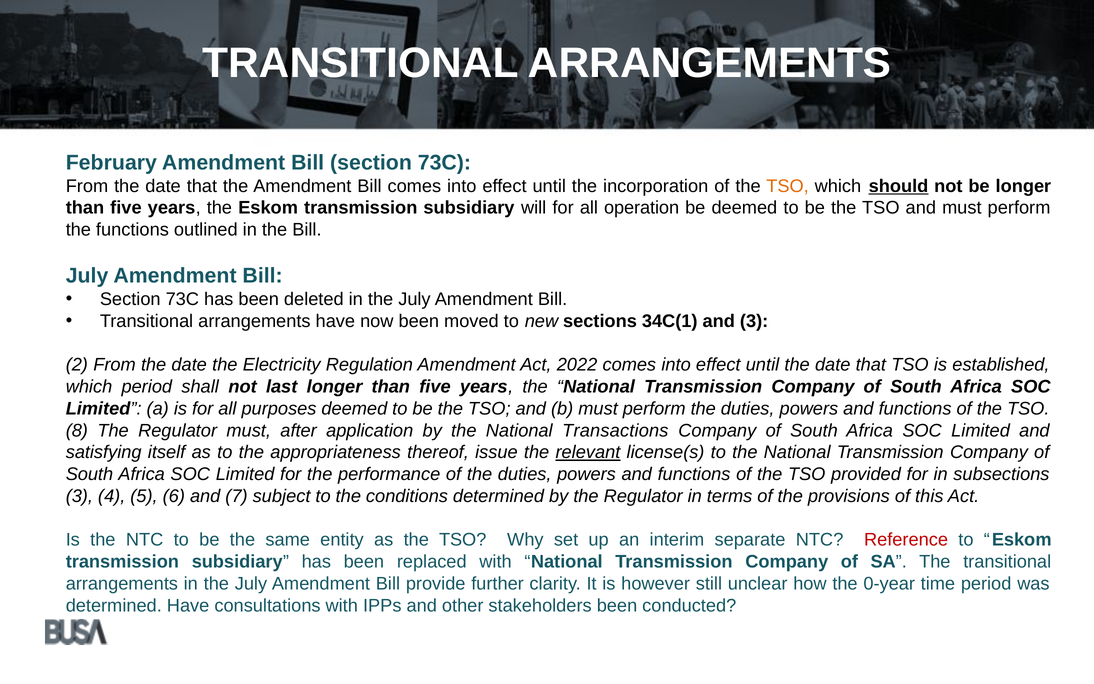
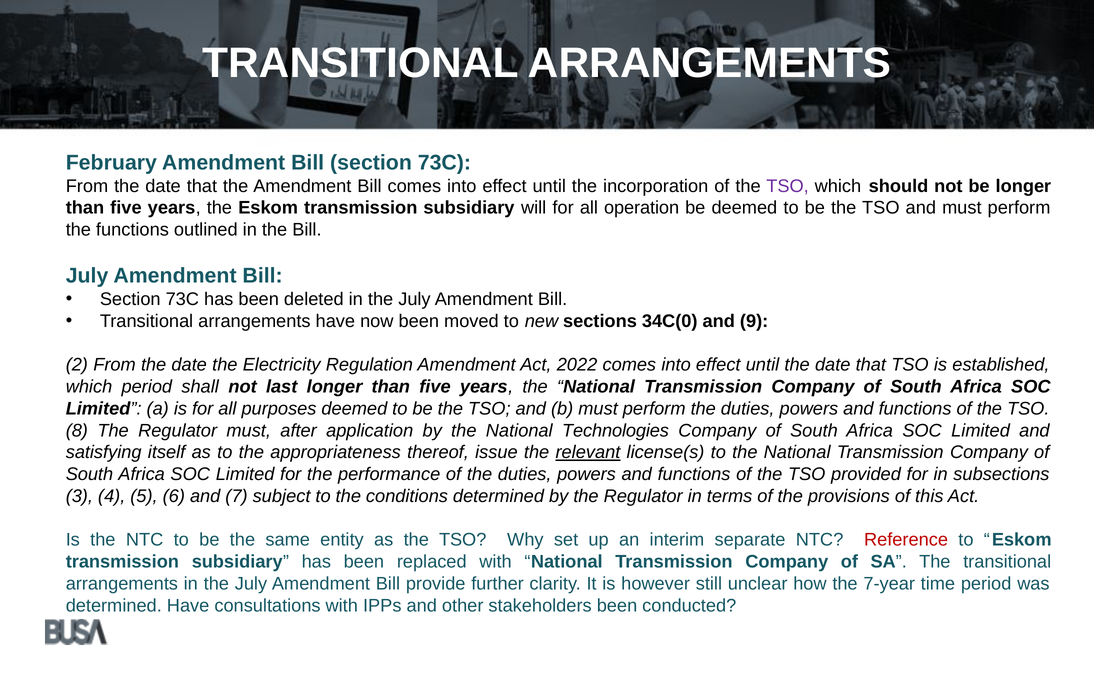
TSO colour: orange -> purple (788, 186)
should underline: present -> none (899, 186)
34C(1: 34C(1 -> 34C(0 (670, 321)
and 3: 3 -> 9 (754, 321)
Transactions: Transactions -> Technologies (616, 430)
0-year: 0-year -> 7-year (889, 583)
